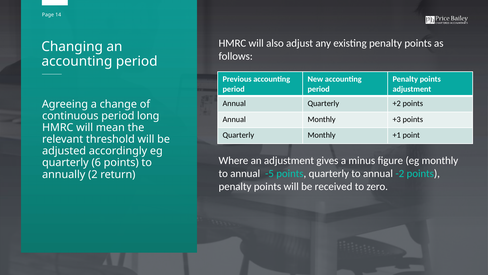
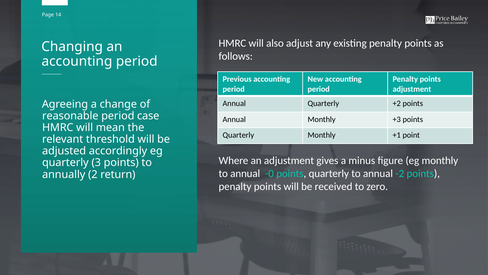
continuous: continuous -> reasonable (70, 116)
long: long -> case (148, 116)
6: 6 -> 3 (96, 162)
-5: -5 -> -0 (269, 173)
